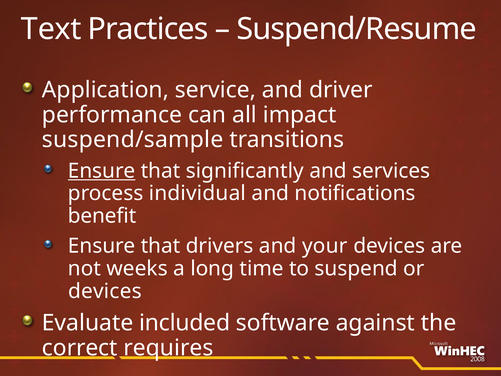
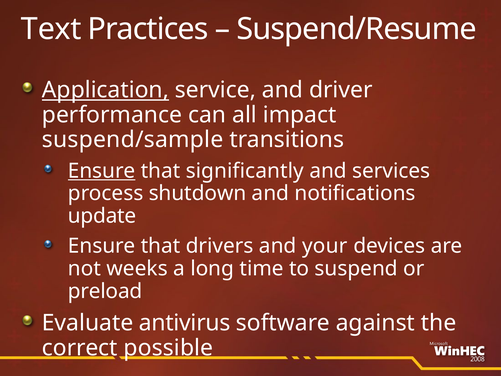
Application underline: none -> present (105, 90)
individual: individual -> shutdown (198, 193)
benefit: benefit -> update (102, 216)
devices: devices -> preload (105, 291)
included: included -> antivirus (185, 323)
requires: requires -> possible (168, 348)
